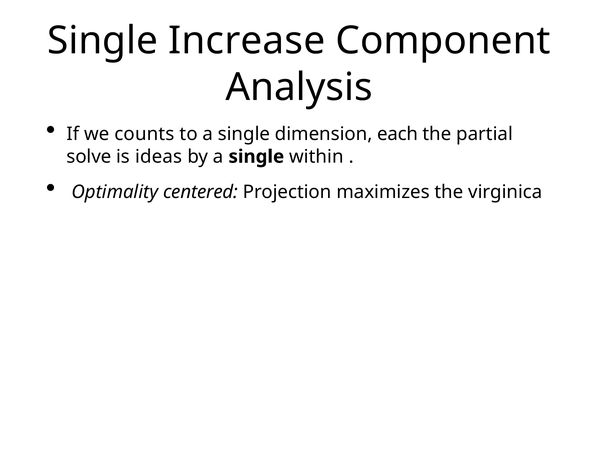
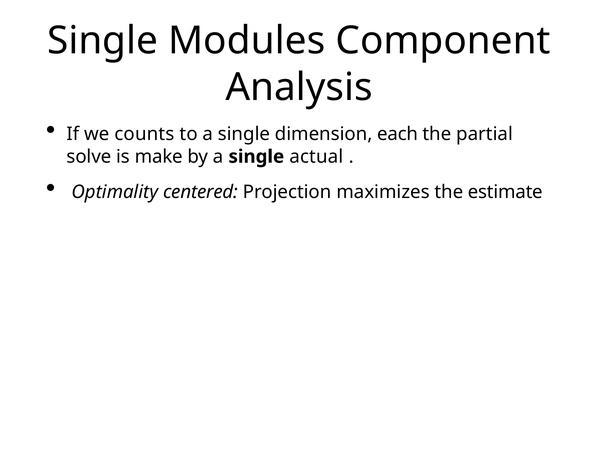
Increase: Increase -> Modules (247, 41)
ideas: ideas -> make (159, 156)
within: within -> actual (316, 156)
virginica: virginica -> estimate (505, 192)
